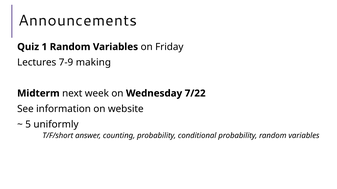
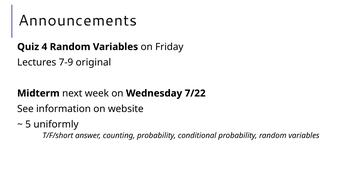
1: 1 -> 4 (44, 47)
making: making -> original (93, 63)
